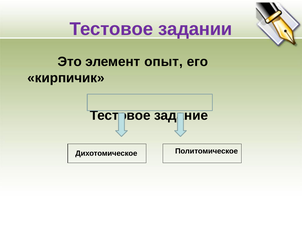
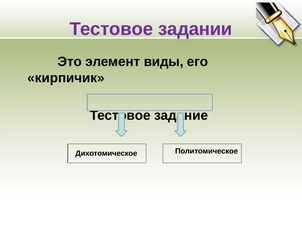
опыт: опыт -> виды (164, 62)
